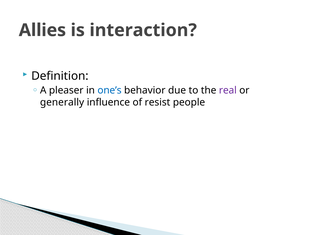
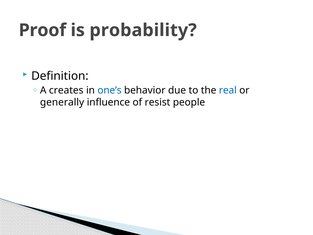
Allies: Allies -> Proof (42, 30)
interaction: interaction -> probability (143, 30)
pleaser: pleaser -> creates (66, 90)
real colour: purple -> blue (228, 90)
